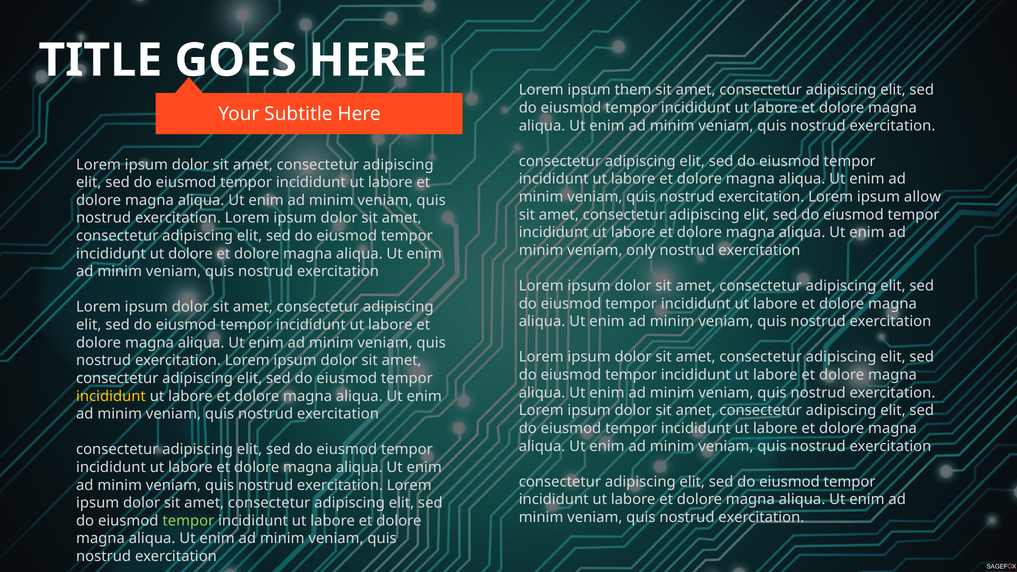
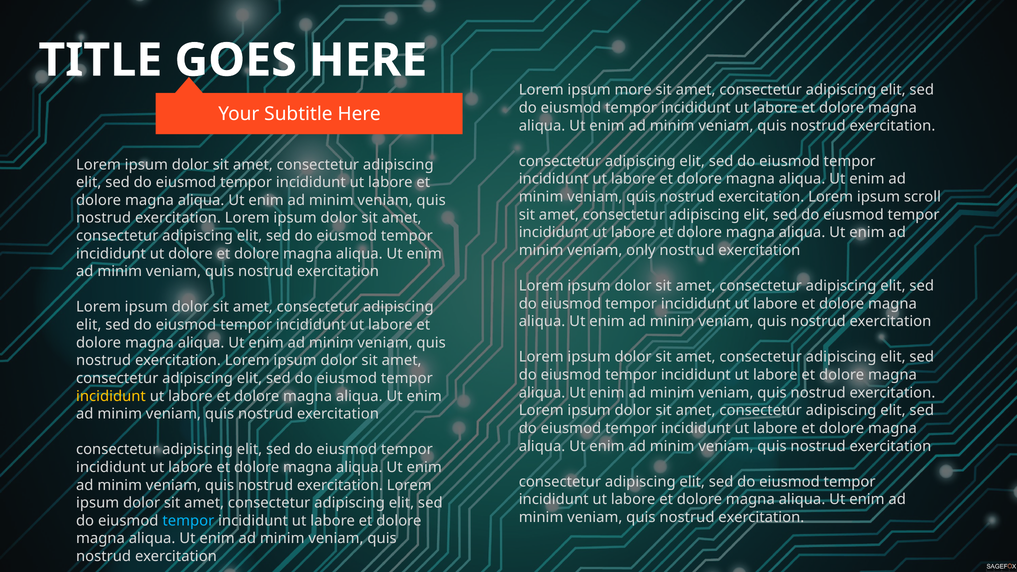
them: them -> more (633, 90)
allow: allow -> scroll (922, 197)
tempor colour: light green -> light blue (188, 521)
